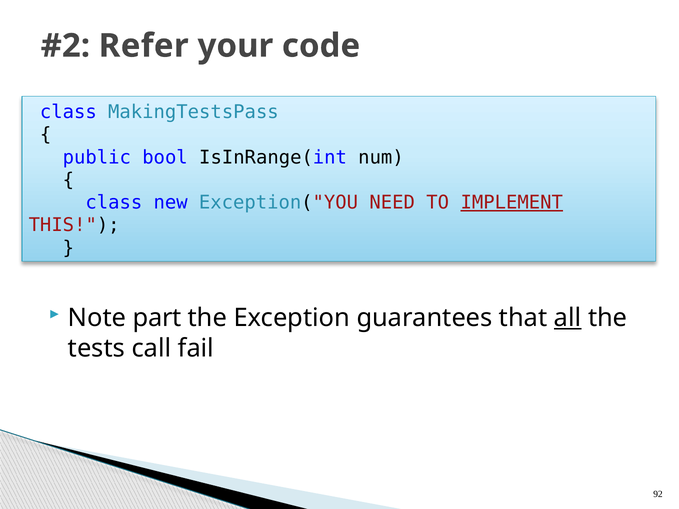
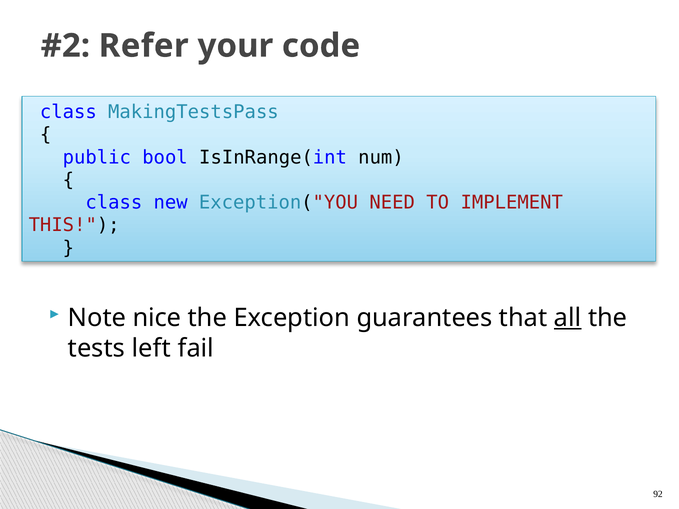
IMPLEMENT underline: present -> none (512, 203)
part: part -> nice (157, 318)
call: call -> left (151, 349)
